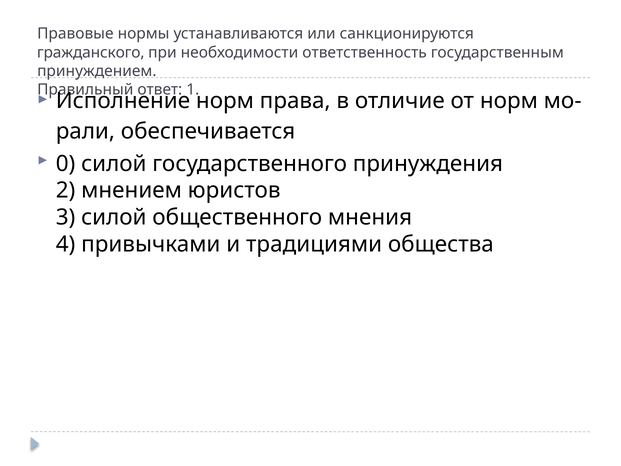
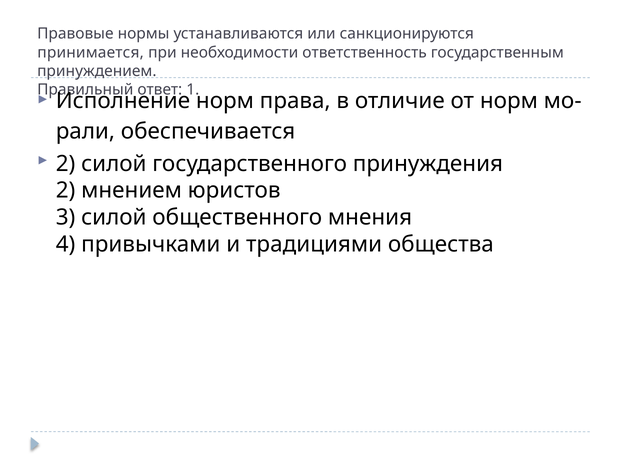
гражданского: гражданского -> принимается (91, 52)
0: 0 -> 2 (66, 164)
